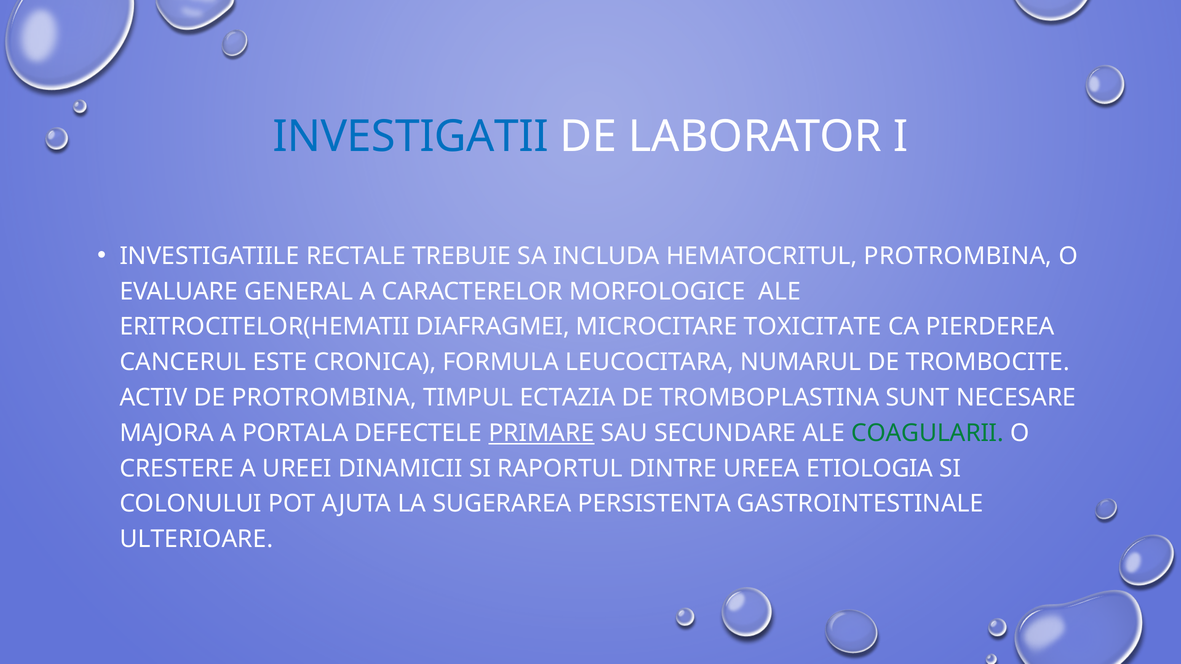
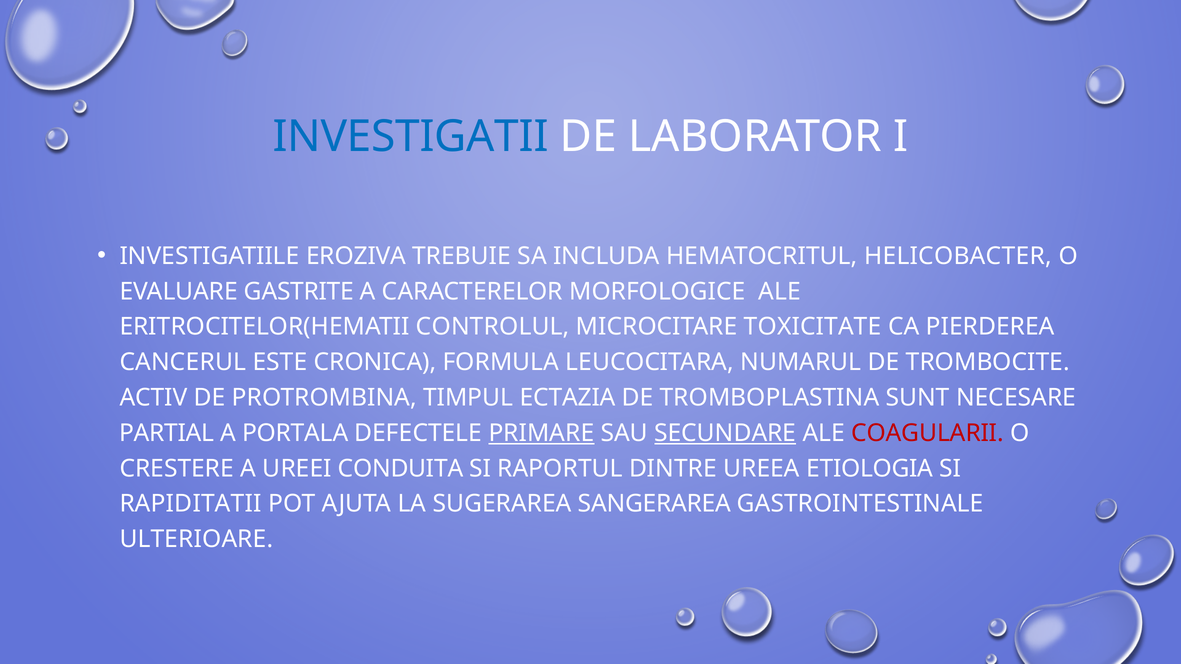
RECTALE: RECTALE -> EROZIVA (356, 256)
HEMATOCRITUL PROTROMBINA: PROTROMBINA -> HELICOBACTER (958, 256)
GENERAL: GENERAL -> GASTRITE (299, 292)
DIAFRAGMEI: DIAFRAGMEI -> CONTROLUL (493, 327)
MAJORA: MAJORA -> PARTIAL (167, 433)
SECUNDARE underline: none -> present (725, 433)
COAGULARII colour: green -> red (928, 433)
DINAMICII: DINAMICII -> CONDUITA (401, 469)
COLONULUI: COLONULUI -> RAPIDITATII (191, 504)
PERSISTENTA: PERSISTENTA -> SANGERAREA (654, 504)
